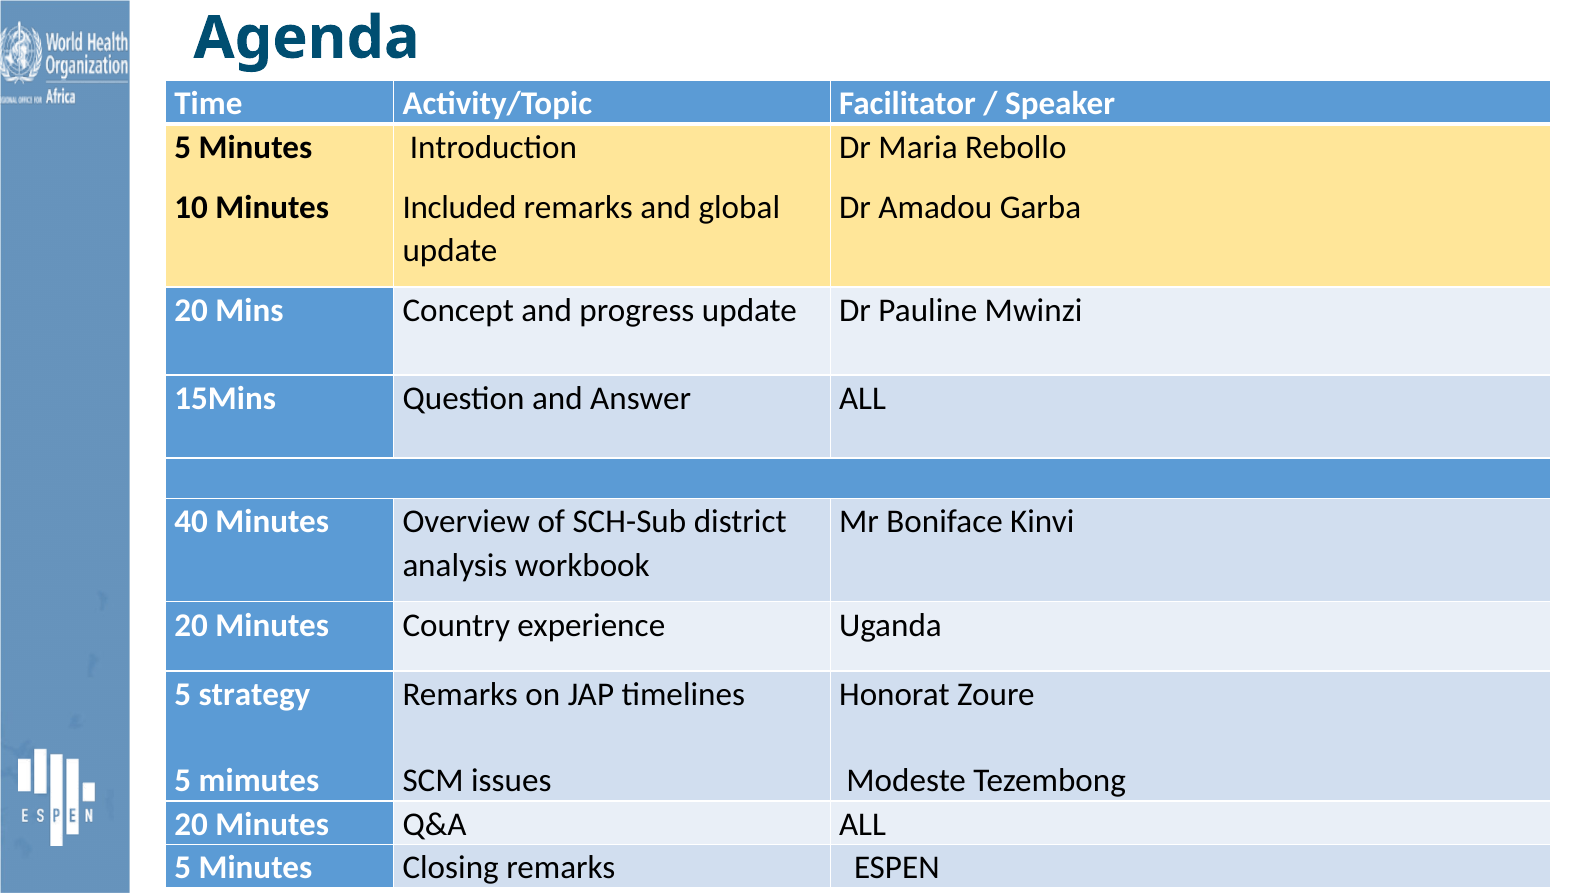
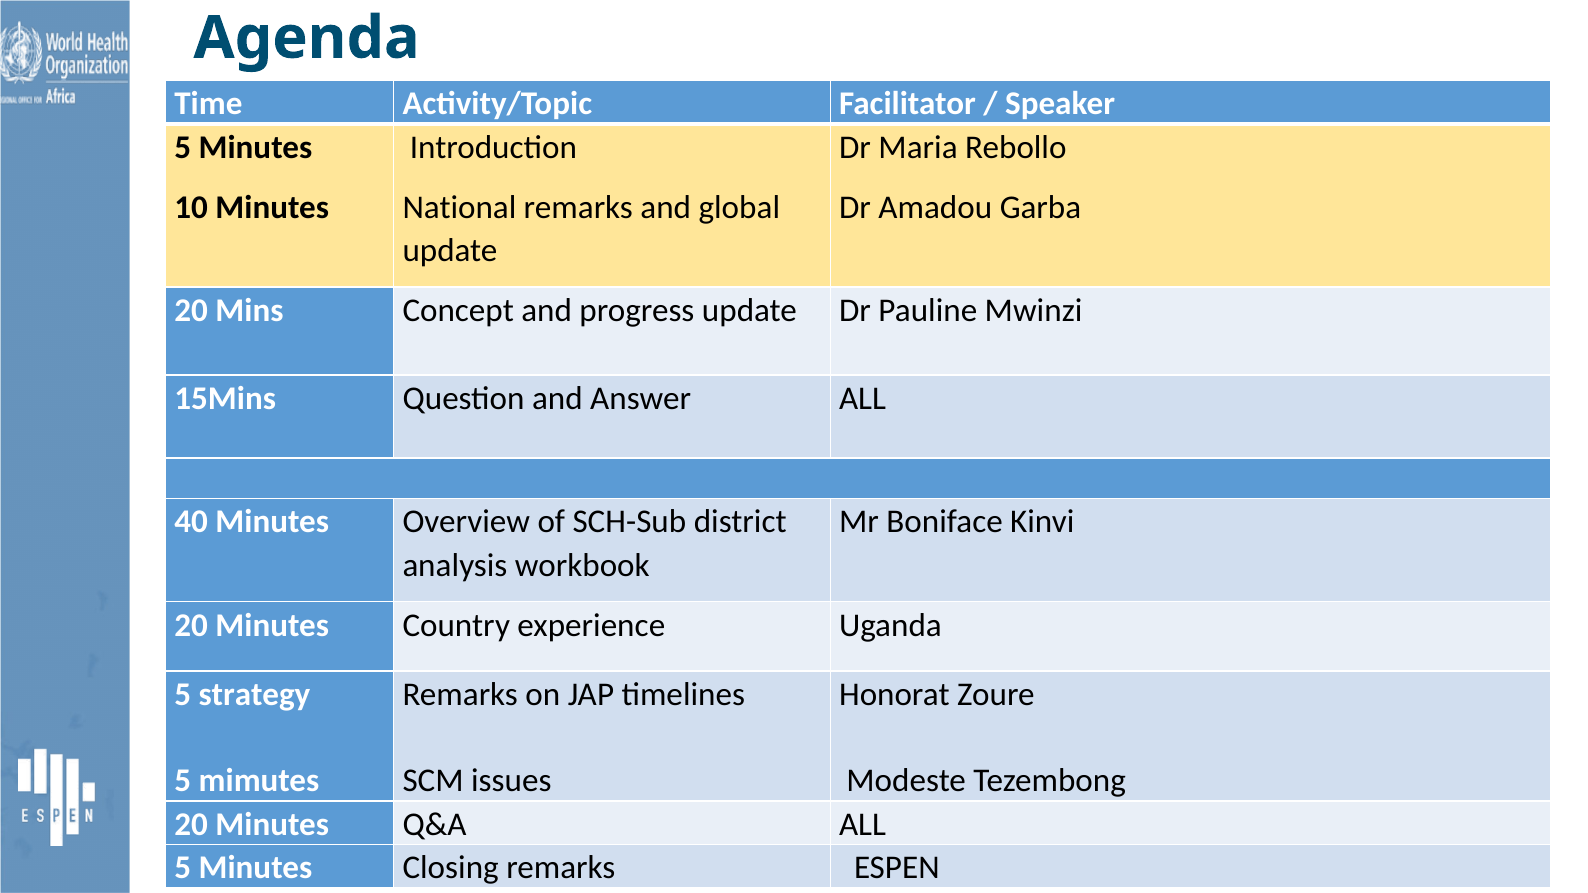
Included: Included -> National (459, 207)
